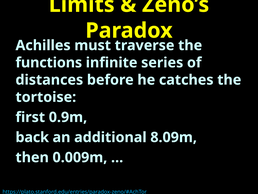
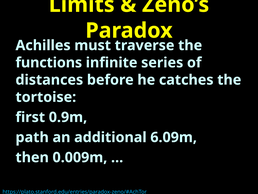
back: back -> path (32, 137)
8.09m: 8.09m -> 6.09m (174, 137)
